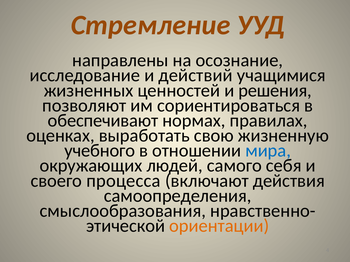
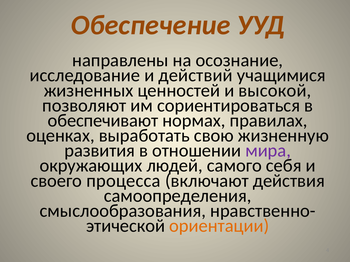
Стремление: Стремление -> Обеспечение (151, 25)
решения: решения -> высокой (275, 91)
учебного: учебного -> развития (100, 151)
мира colour: blue -> purple (268, 151)
